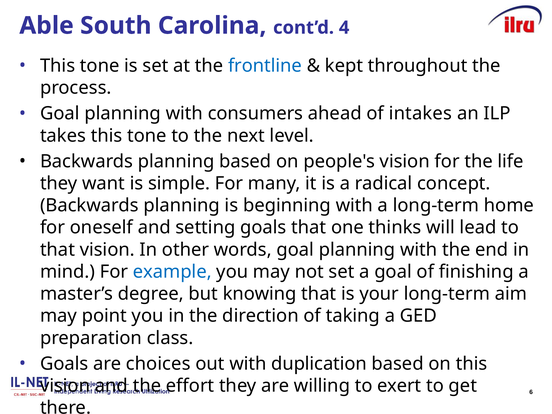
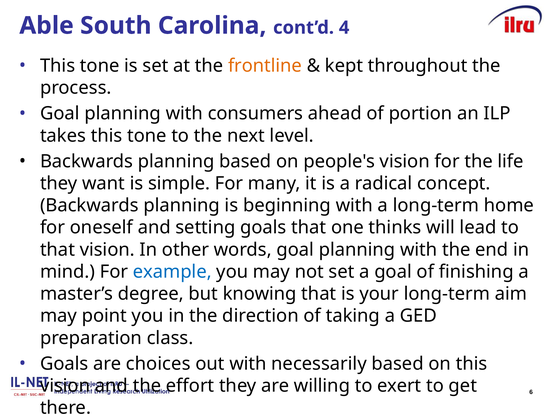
frontline colour: blue -> orange (265, 66)
intakes: intakes -> portion (421, 114)
duplication: duplication -> necessarily (319, 364)
